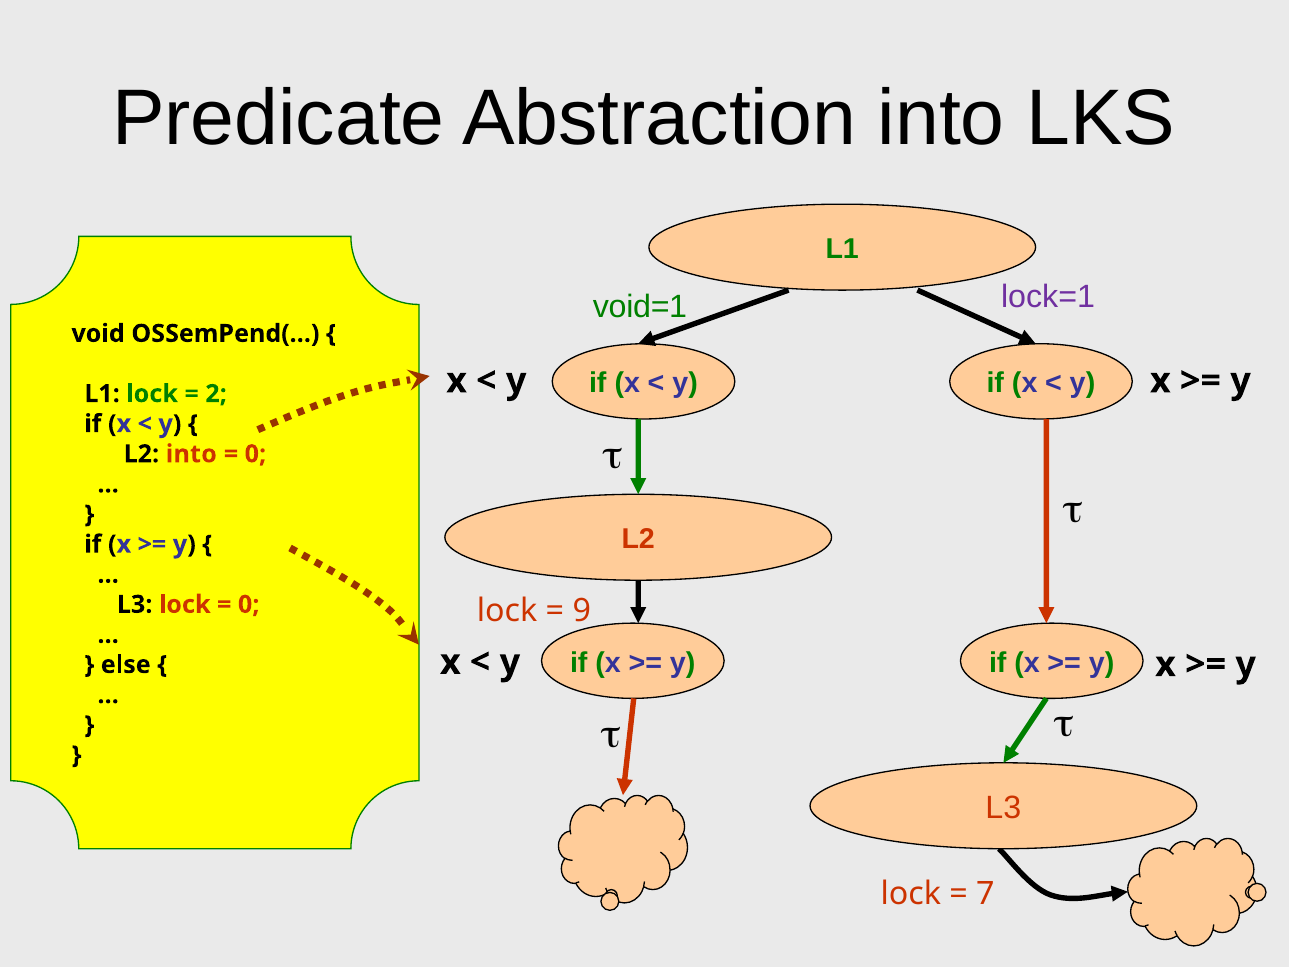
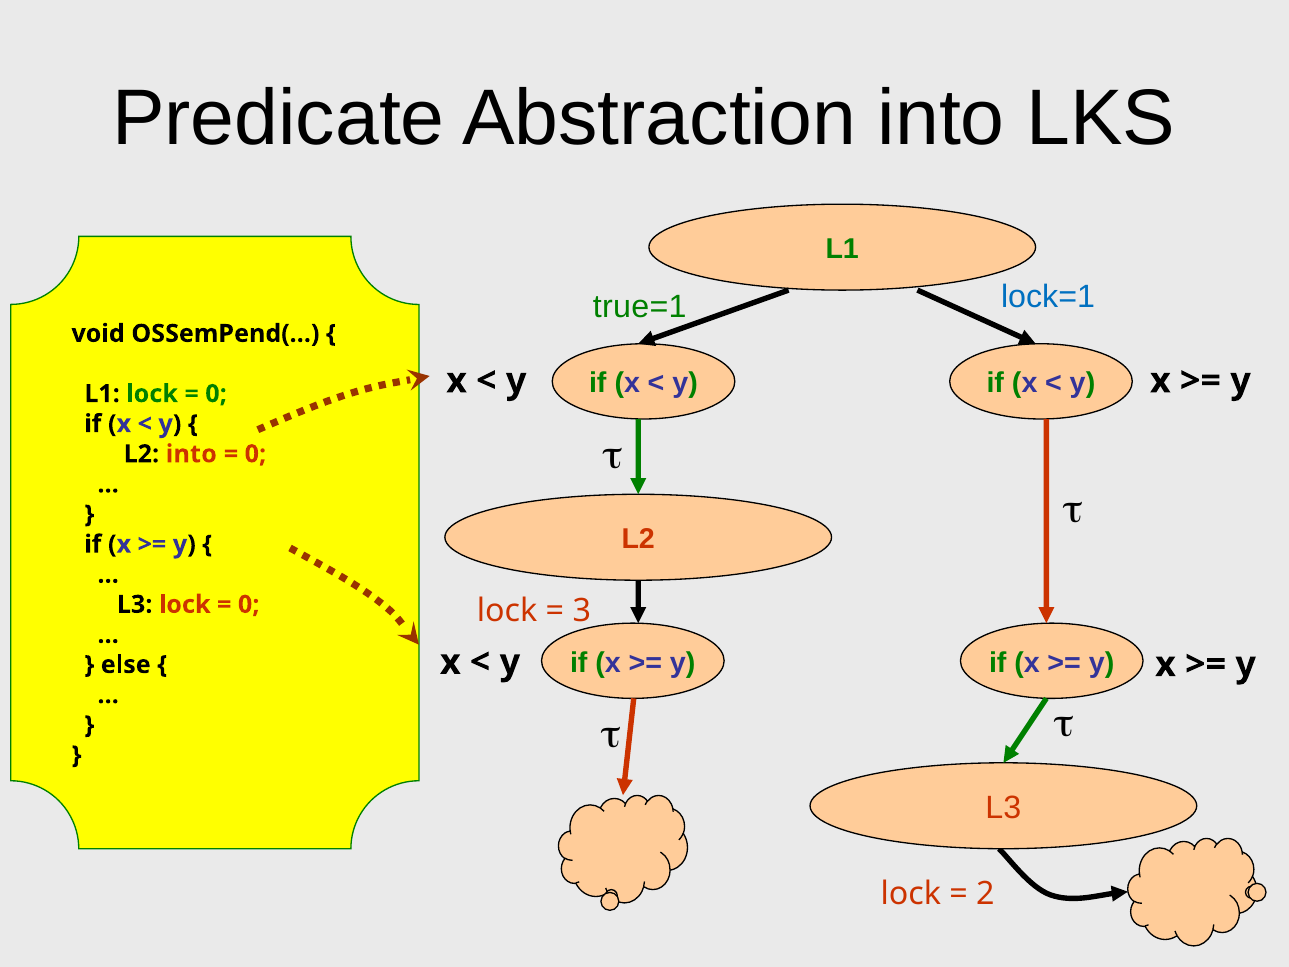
lock=1 colour: purple -> blue (1048, 297)
void=1: void=1 -> true=1 (640, 307)
2: 2 -> 0 (216, 394)
9: 9 -> 3 (582, 611)
7: 7 -> 2 (985, 893)
